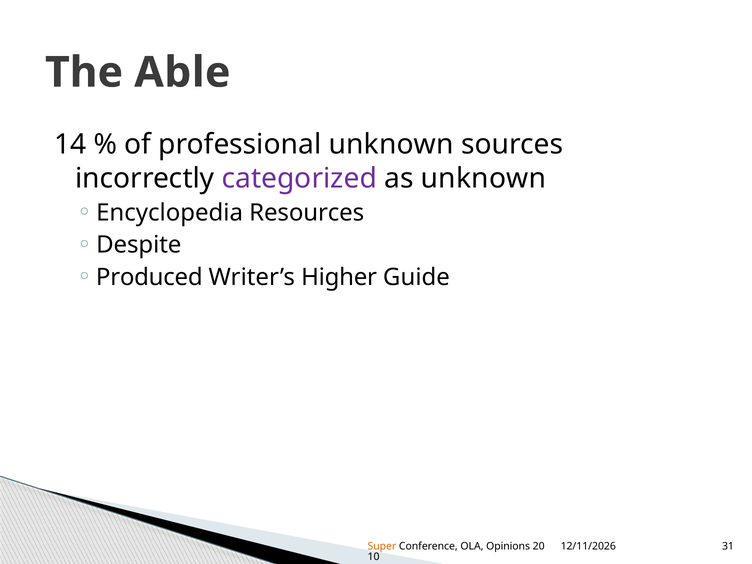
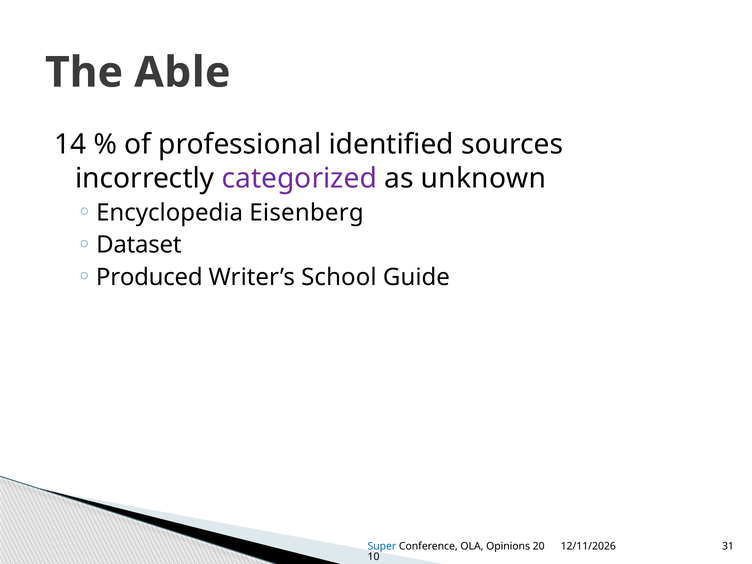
professional unknown: unknown -> identified (391, 144)
Resources: Resources -> Eisenberg (307, 213)
Despite: Despite -> Dataset (139, 245)
Higher: Higher -> School (339, 277)
Super colour: orange -> blue (382, 546)
